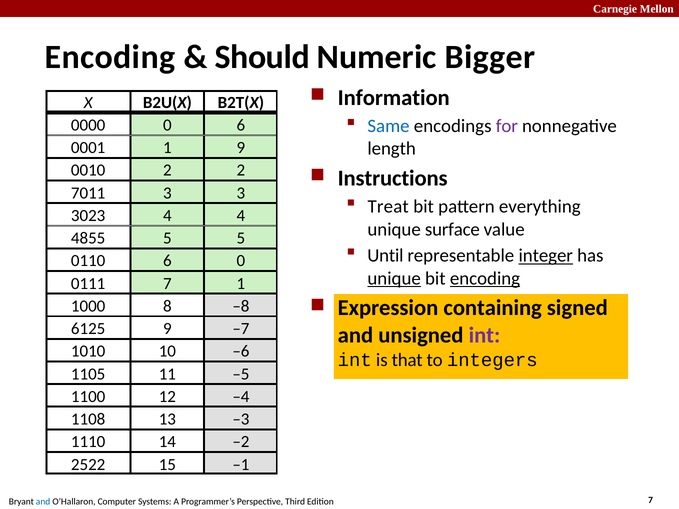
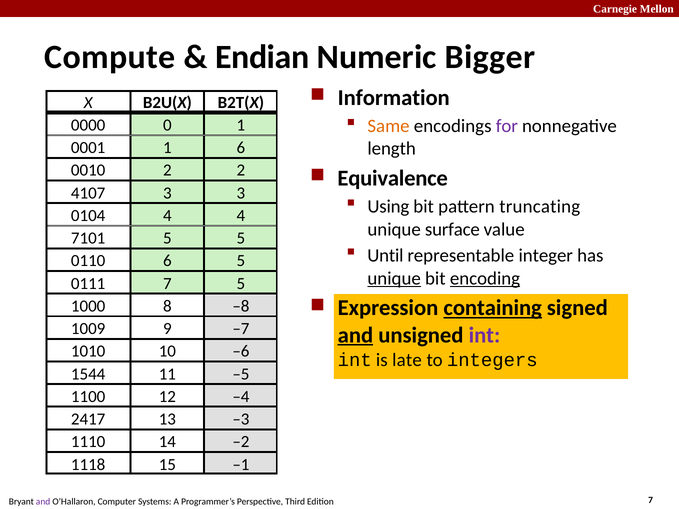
Encoding: Encoding -> Compute (110, 57)
Should: Should -> Endian (262, 57)
Same colour: blue -> orange (389, 126)
0000 6: 6 -> 1 (241, 125)
0001 9: 9 -> 6 (241, 148)
Instructions: Instructions -> Equivalence (393, 178)
7011: 7011 -> 4107 (88, 193)
Treat: Treat -> Using (388, 207)
everything: everything -> truncating (540, 207)
3023: 3023 -> 0104 (88, 216)
4855: 4855 -> 7101 (88, 238)
integer underline: present -> none (546, 256)
0110 0: 0 -> 5 (241, 261)
0111 1: 1 -> 5 (241, 284)
containing underline: none -> present (493, 308)
6125: 6125 -> 1009 (88, 329)
and underline: none -> present (355, 335)
that: that -> late (407, 360)
1105: 1105 -> 1544 (88, 374)
1108: 1108 -> 2417 (88, 419)
2522: 2522 -> 1118 (88, 465)
and colour: blue -> purple (43, 502)
